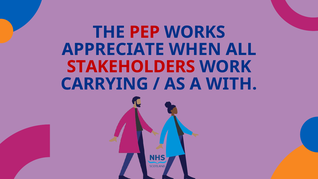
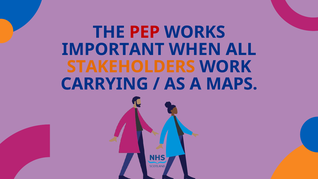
APPRECIATE: APPRECIATE -> IMPORTANT (113, 49)
STAKEHOLDERS colour: red -> orange (131, 67)
WITH: WITH -> MAPS (232, 84)
